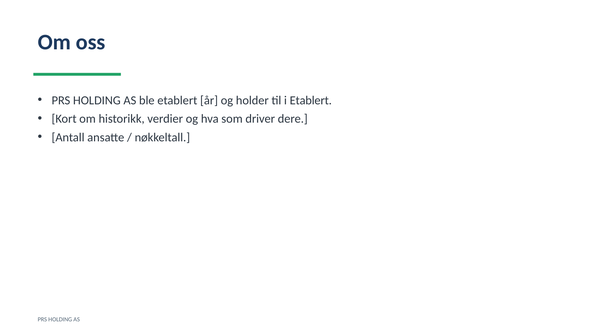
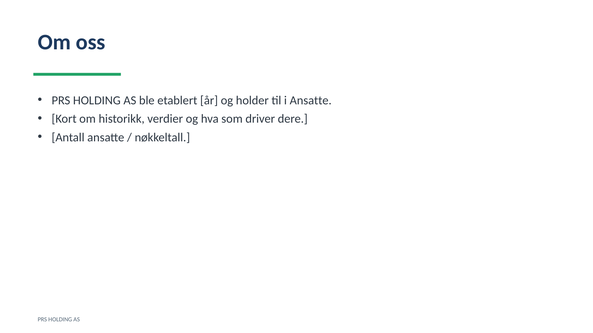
i Etablert: Etablert -> Ansatte (311, 100)
